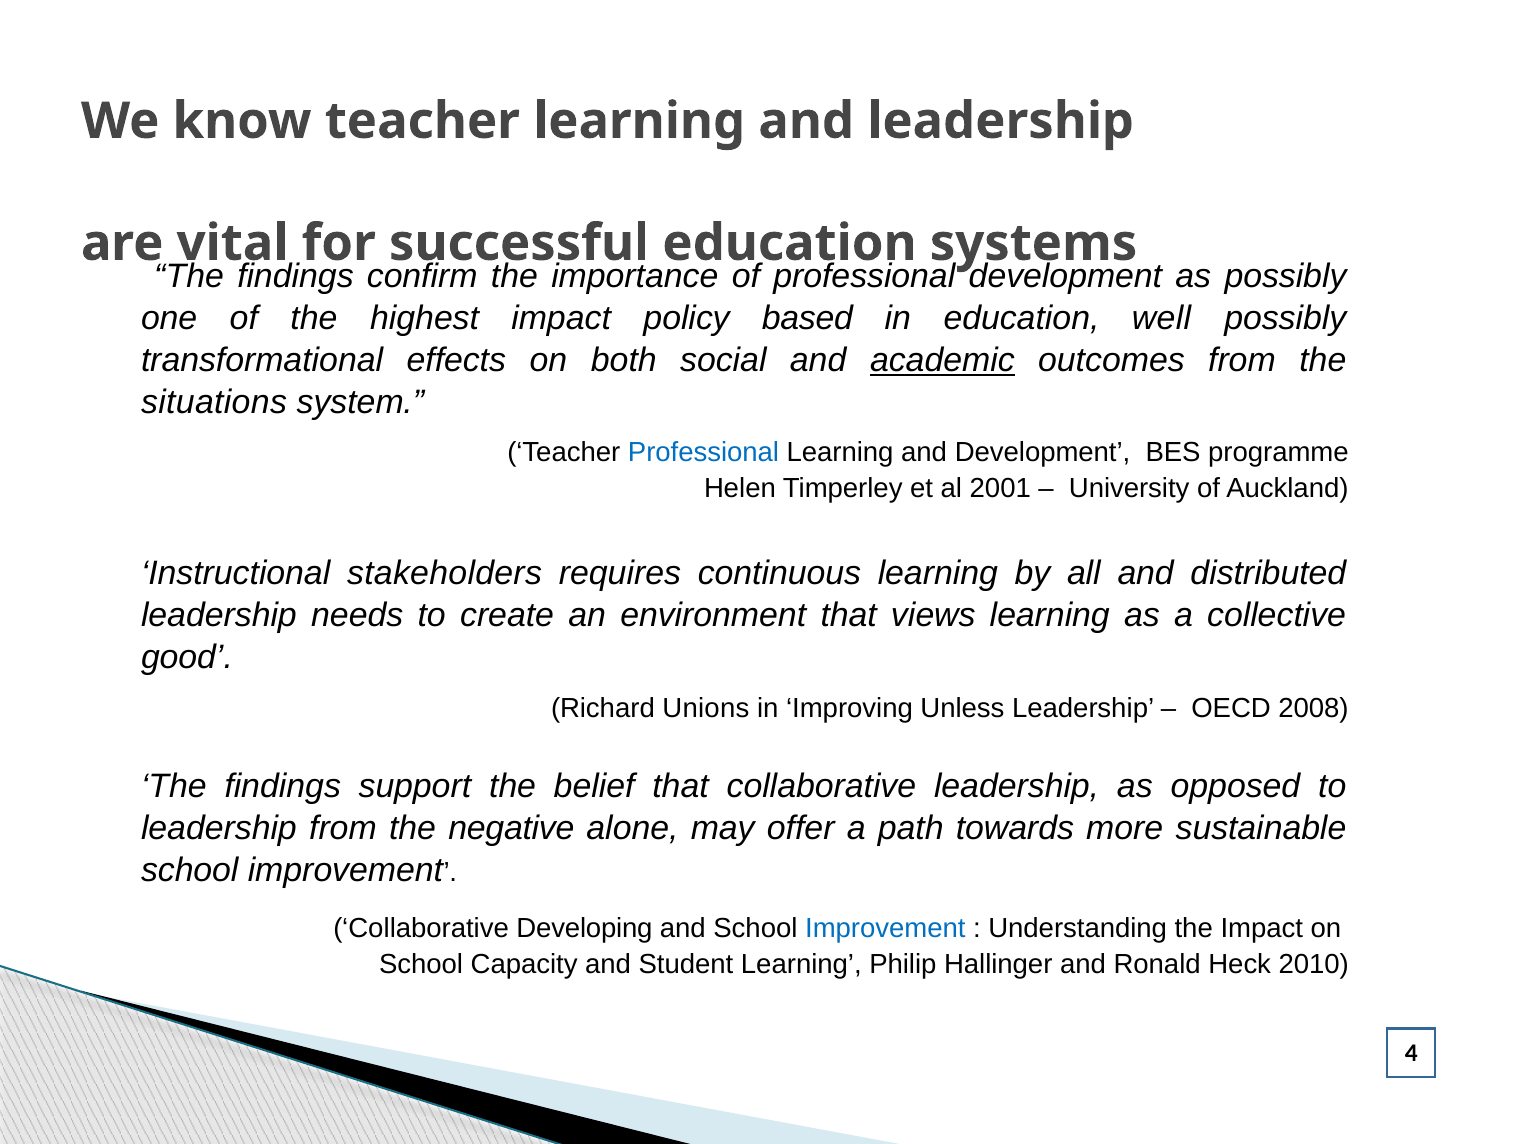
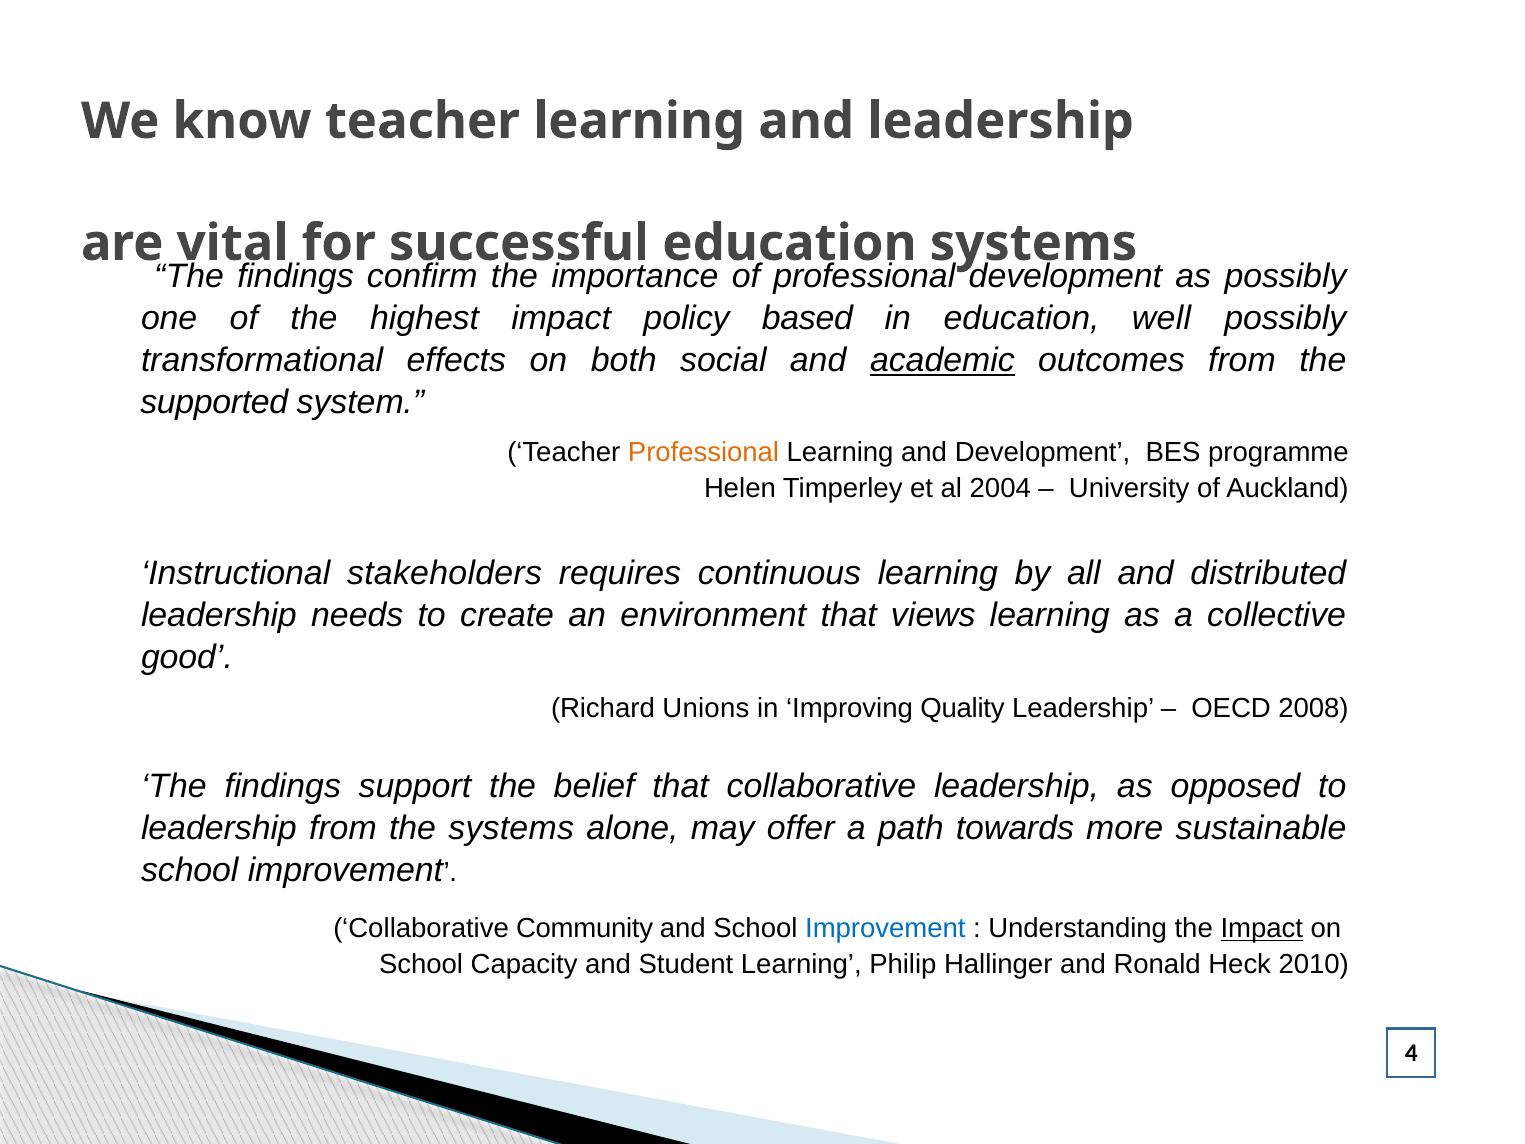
situations: situations -> supported (214, 402)
Professional colour: blue -> orange (704, 453)
2001: 2001 -> 2004 (1000, 488)
Unless: Unless -> Quality (963, 708)
the negative: negative -> systems (511, 828)
Developing: Developing -> Community (585, 929)
Impact underline: none -> present (1262, 929)
